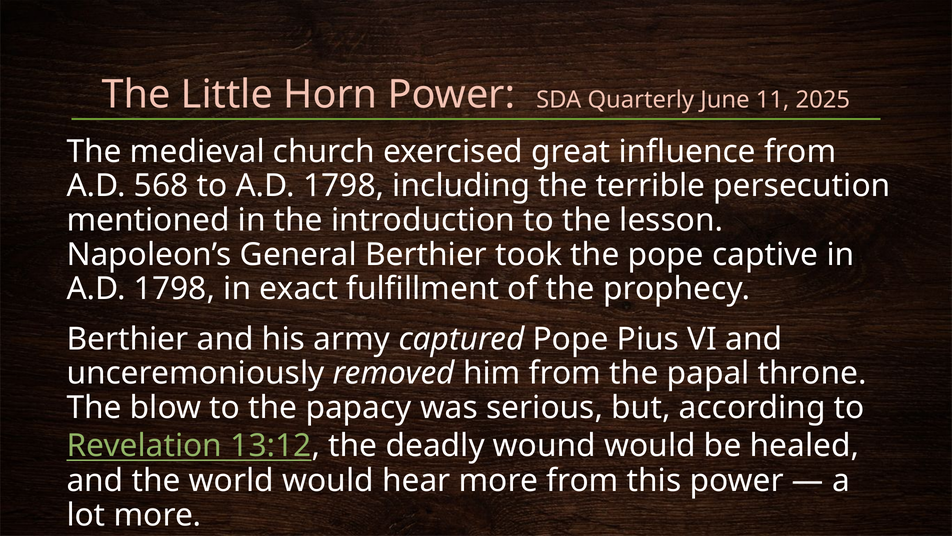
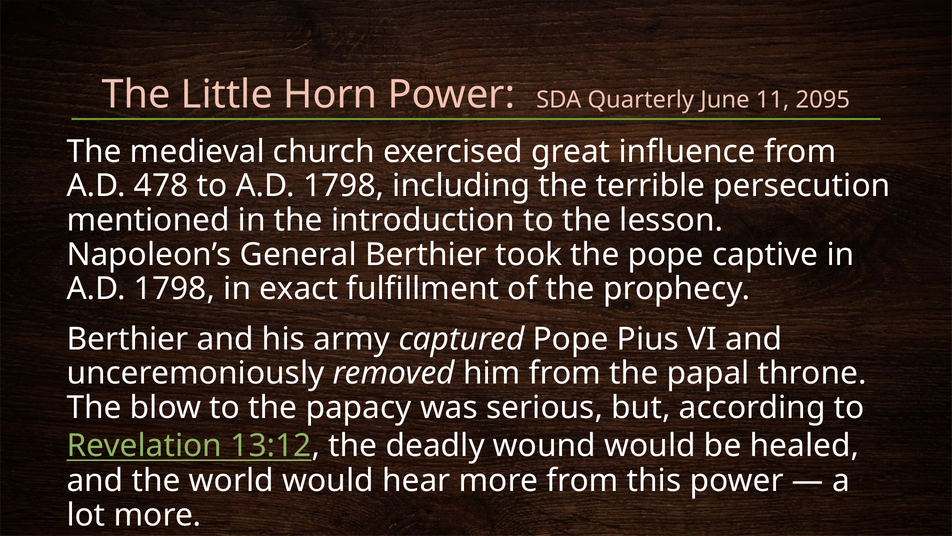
2025: 2025 -> 2095 (823, 100)
568: 568 -> 478 (161, 186)
